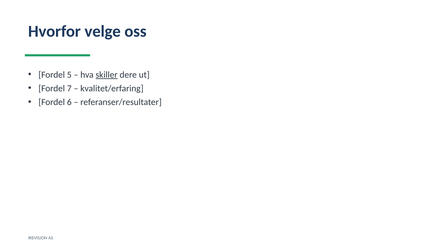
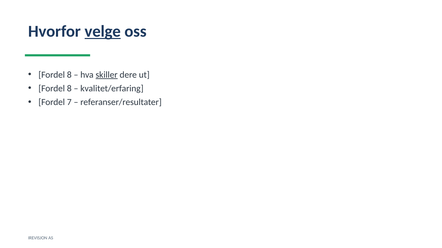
velge underline: none -> present (103, 32)
5: 5 -> 8 (69, 75)
7: 7 -> 8 (69, 89)
6: 6 -> 7 (69, 103)
